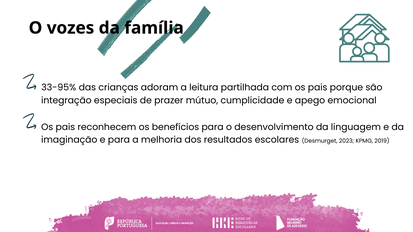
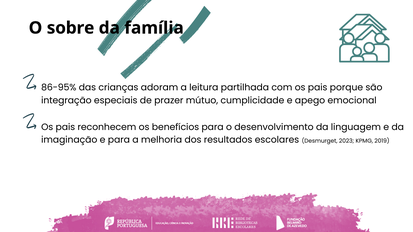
vozes: vozes -> sobre (71, 28)
33-95%: 33-95% -> 86-95% (59, 88)
